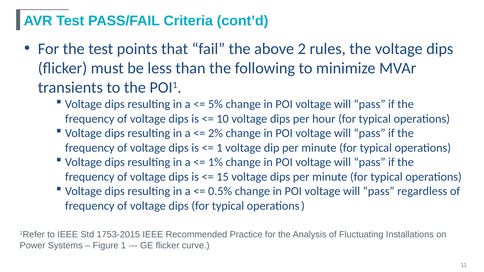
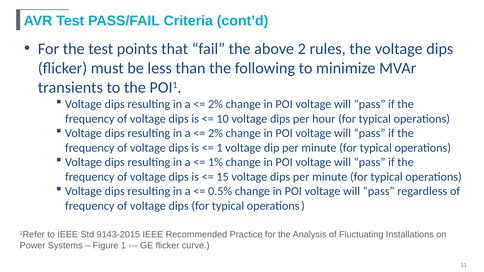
5%: 5% -> 2% (215, 104)
1753-2015: 1753-2015 -> 9143-2015 (118, 235)
